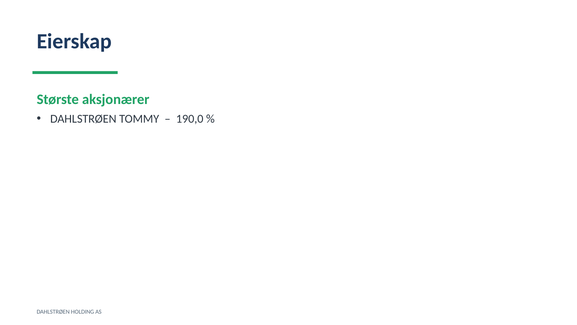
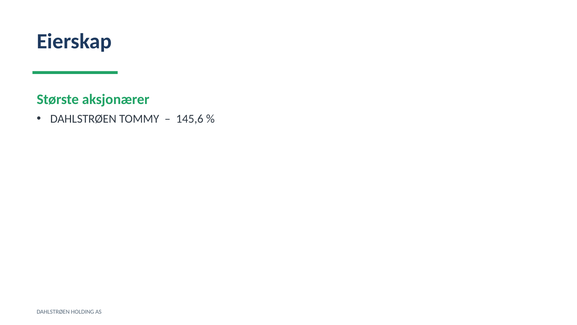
190,0: 190,0 -> 145,6 (190, 119)
